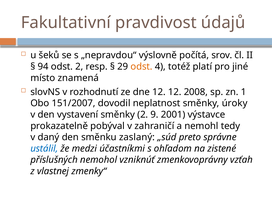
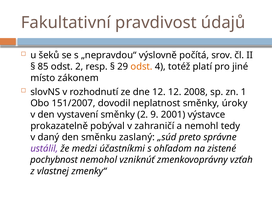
94: 94 -> 85 (43, 67)
znamená: znamená -> zákonem (78, 78)
ustálil colour: blue -> purple (44, 149)
příslušných: příslušných -> pochybnost (54, 160)
